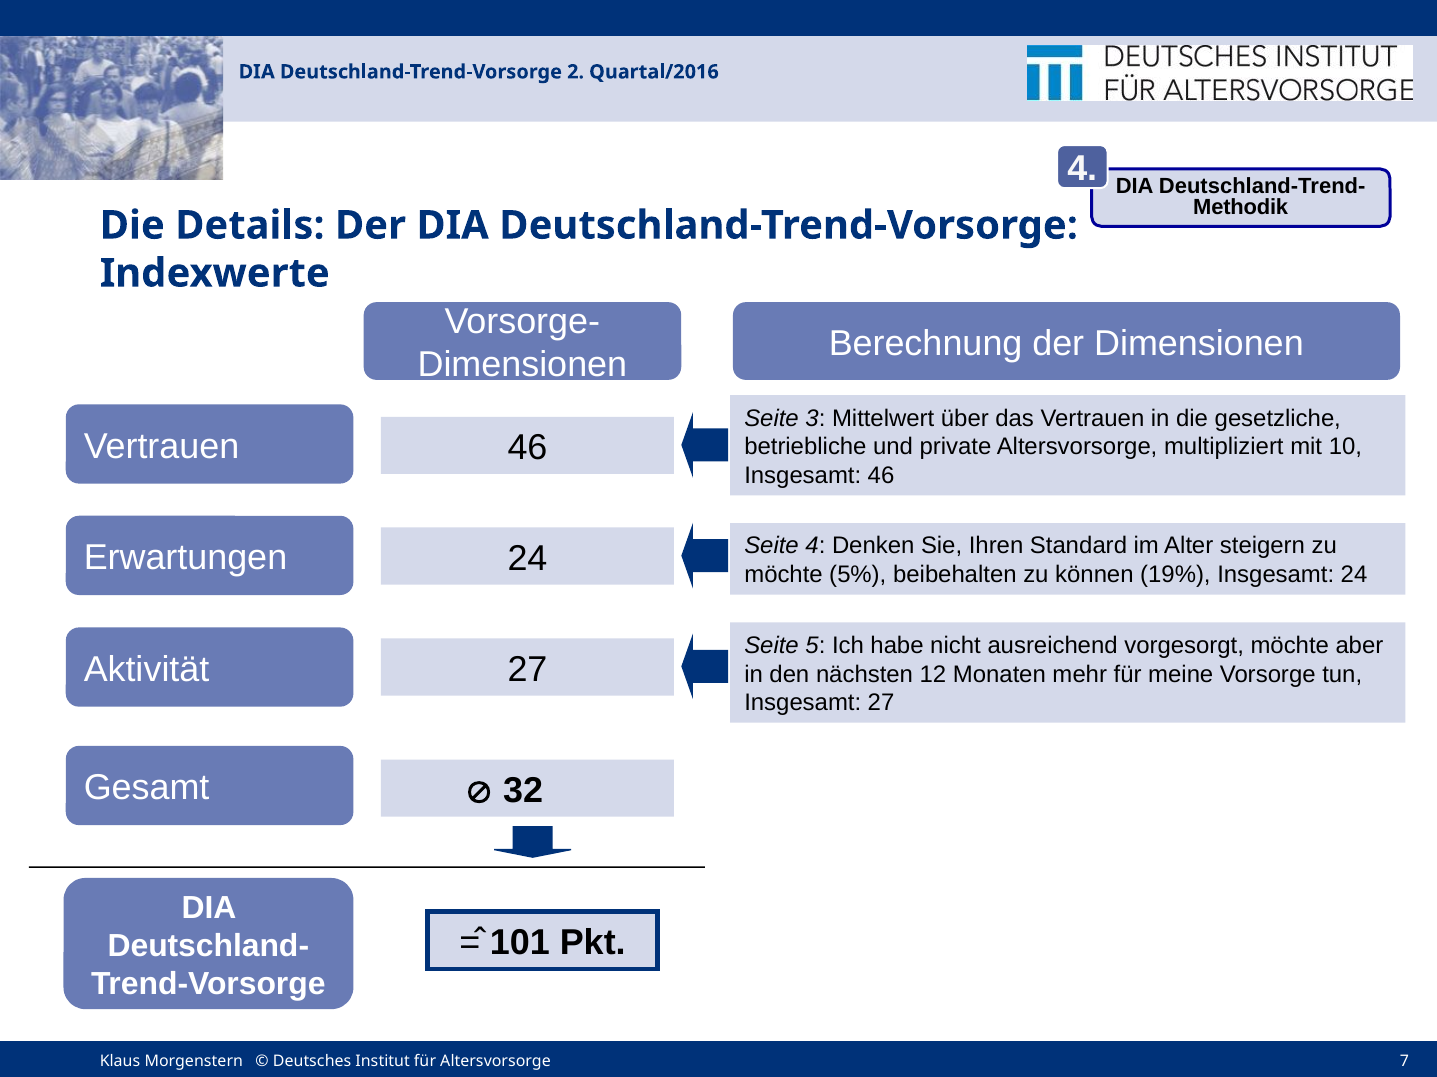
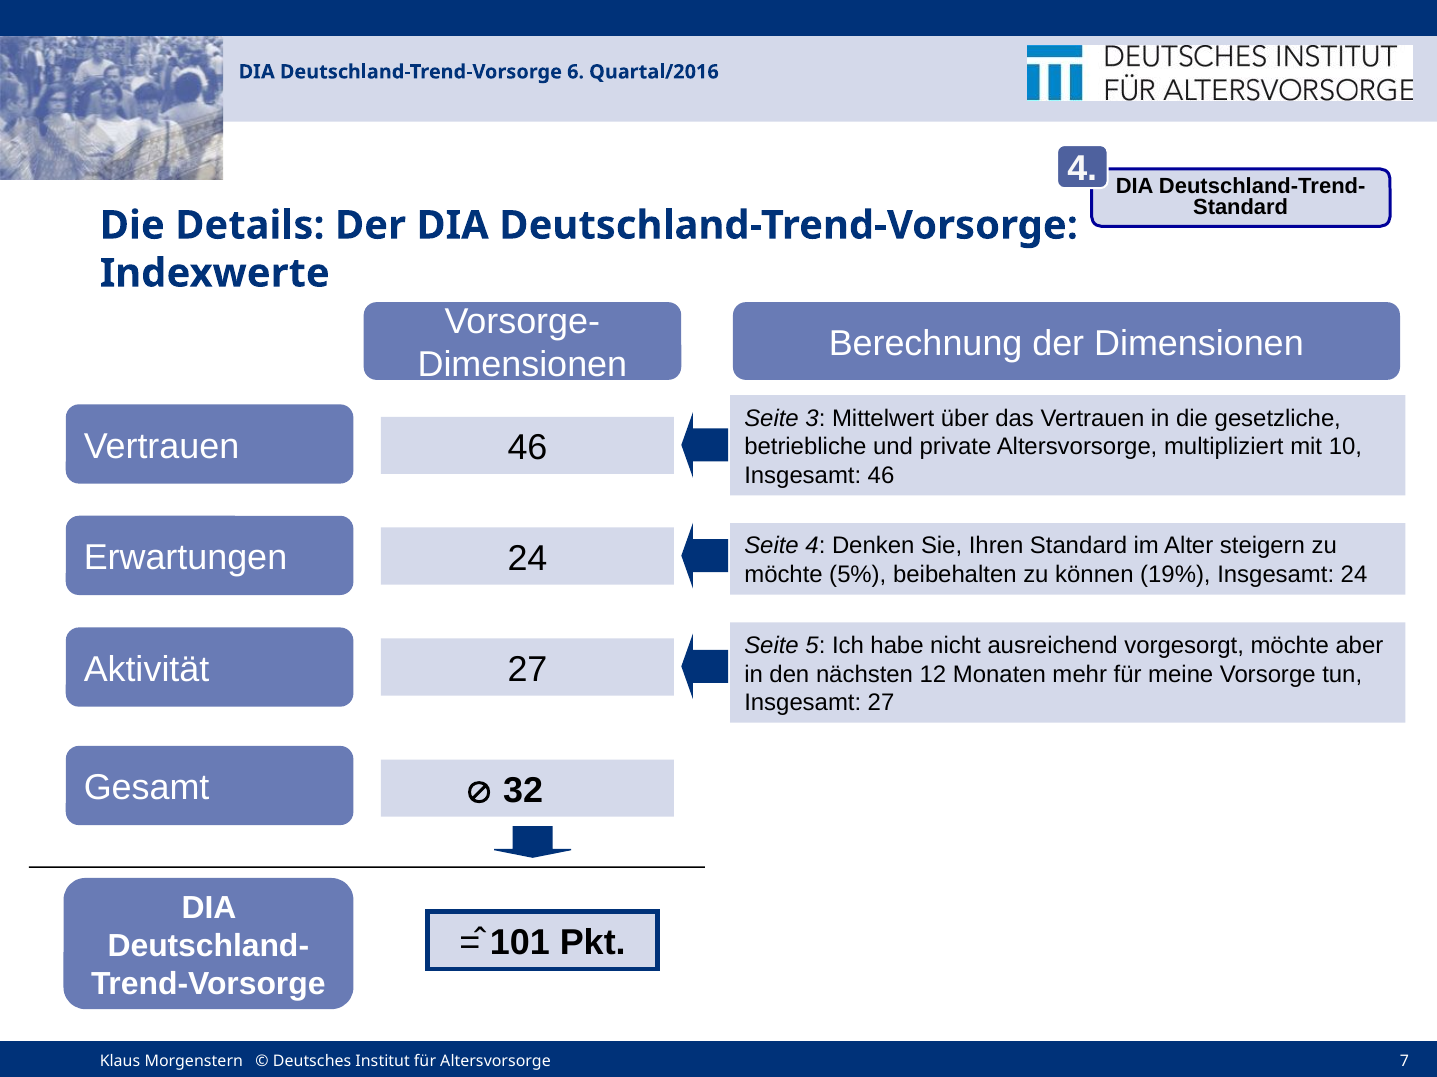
2: 2 -> 6 (576, 72)
Methodik: Methodik -> Standard (1241, 207)
